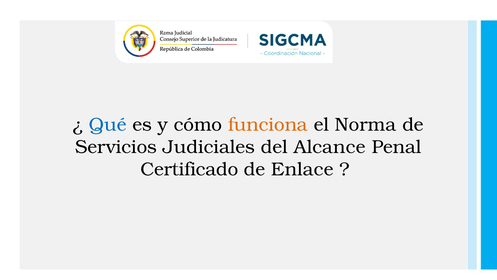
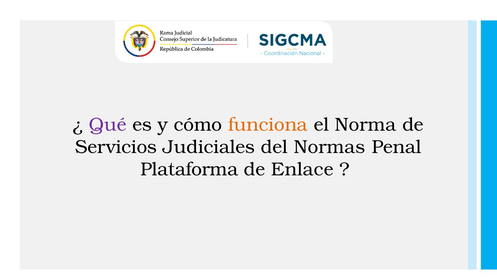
Qué colour: blue -> purple (108, 124)
Alcance: Alcance -> Normas (330, 147)
Certificado: Certificado -> Plataforma (189, 169)
